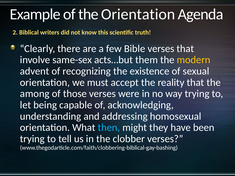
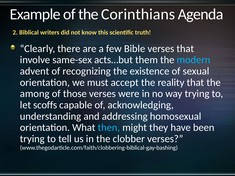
the Orientation: Orientation -> Corinthians (138, 14)
modern colour: yellow -> light blue (194, 60)
being: being -> scoffs (45, 105)
